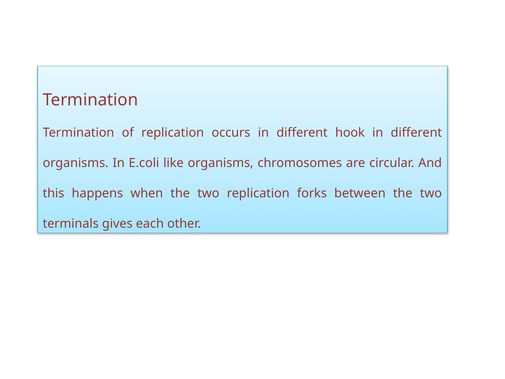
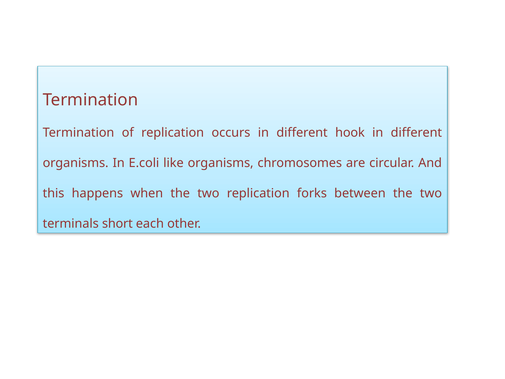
gives: gives -> short (117, 223)
